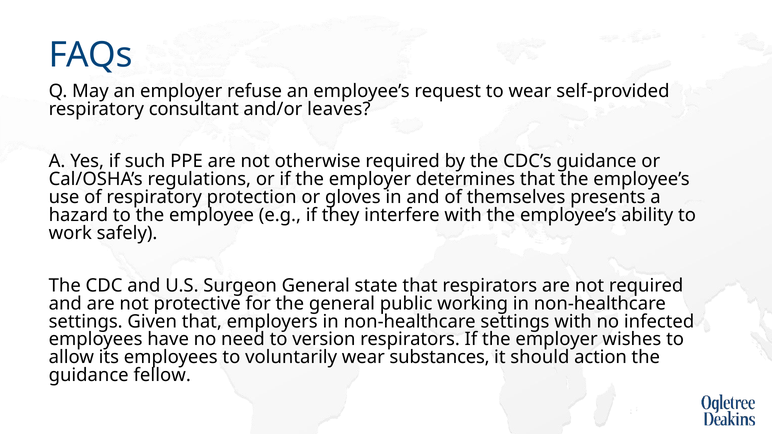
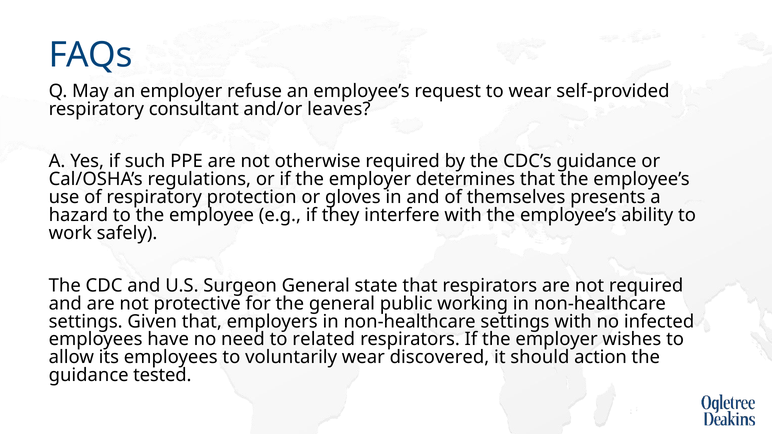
version: version -> related (324, 340)
substances: substances -> discovered (439, 358)
fellow: fellow -> tested (162, 376)
